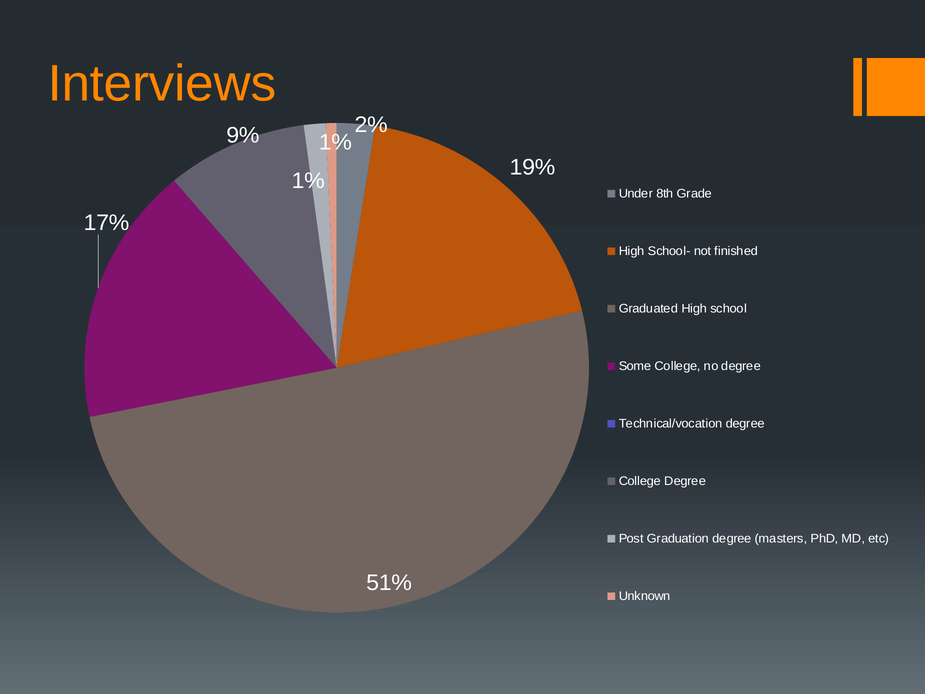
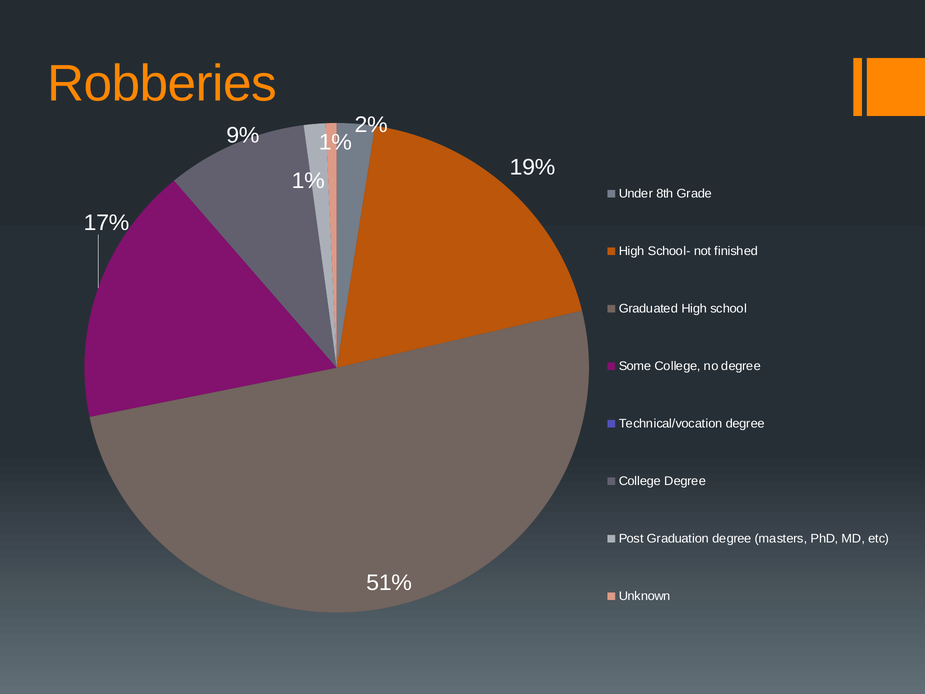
Interviews: Interviews -> Robberies (162, 84)
